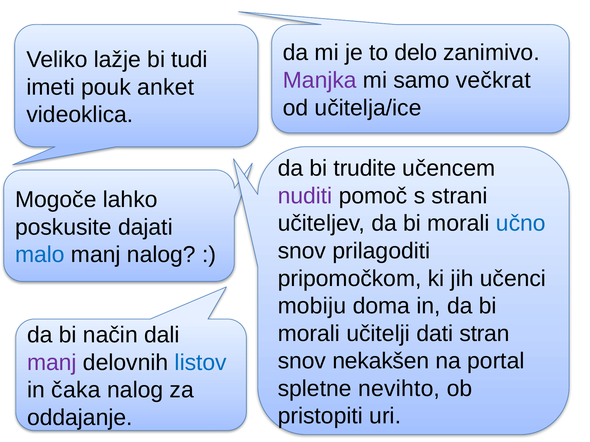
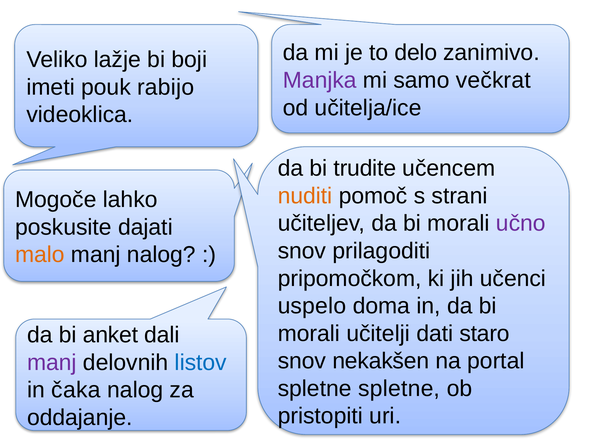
tudi: tudi -> boji (189, 60)
anket: anket -> rabijo (166, 87)
nuditi colour: purple -> orange (305, 196)
učno colour: blue -> purple (521, 224)
malo colour: blue -> orange (40, 255)
mobiju: mobiju -> uspelo (312, 306)
stran: stran -> staro (485, 334)
način: način -> anket (110, 335)
spletne nevihto: nevihto -> spletne (399, 389)
